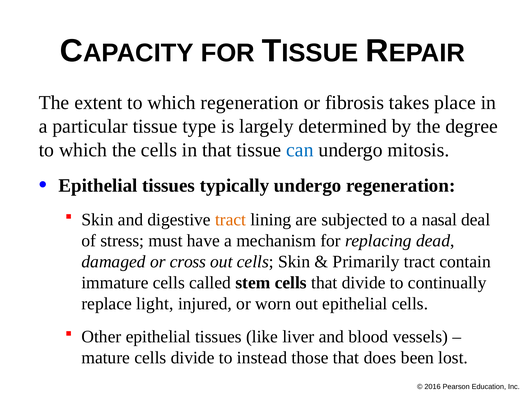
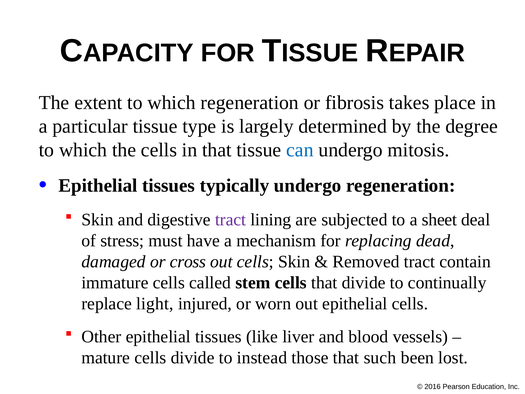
tract colour: orange -> purple (231, 219)
nasal: nasal -> sheet (439, 219)
Primarily: Primarily -> Removed (366, 261)
does: does -> such (380, 358)
